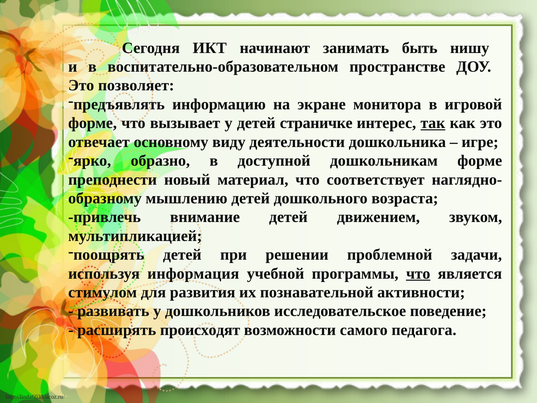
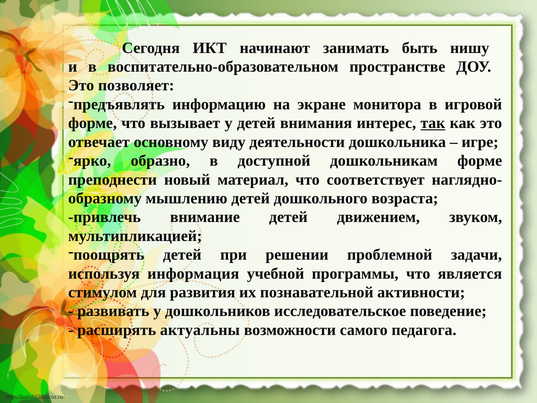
страничке: страничке -> внимания (316, 123)
что underline: present -> none (418, 273)
происходят: происходят -> актуальны (200, 330)
